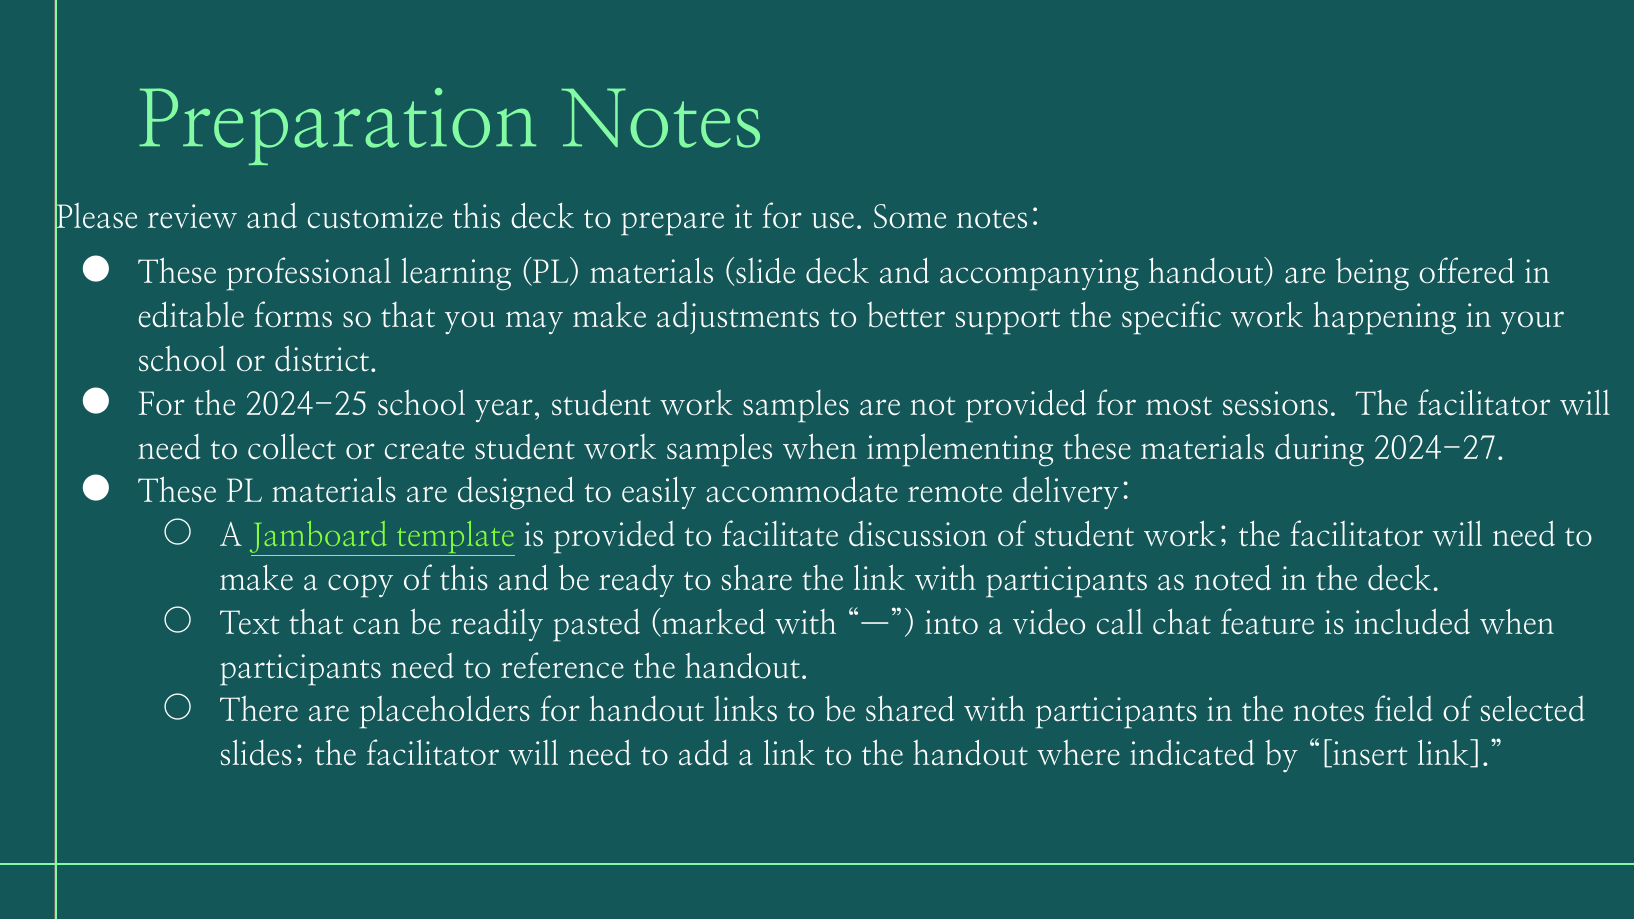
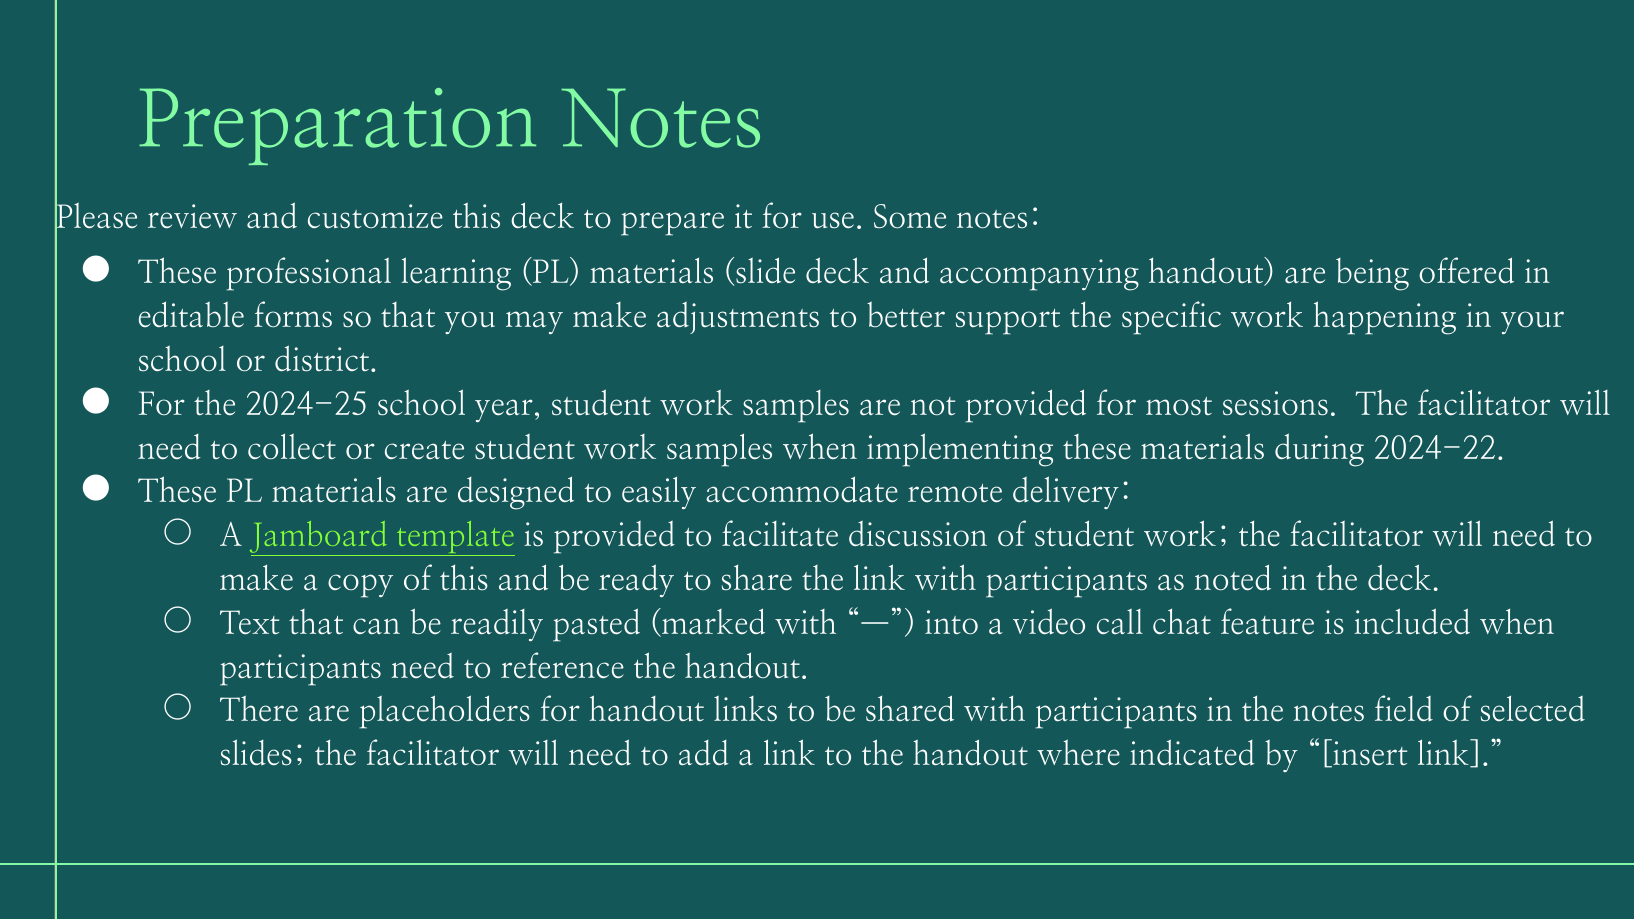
2024-27: 2024-27 -> 2024-22 (1439, 449)
